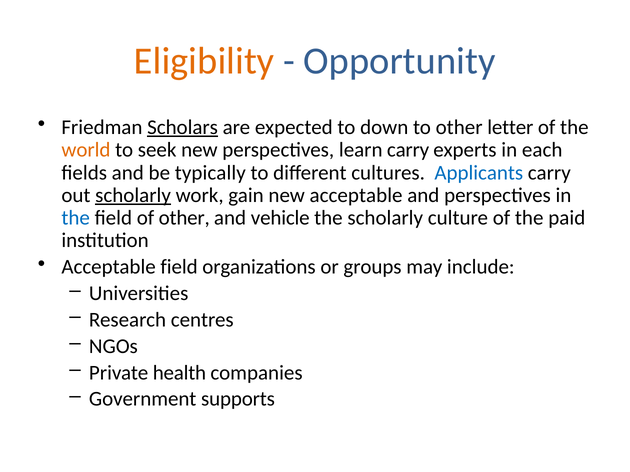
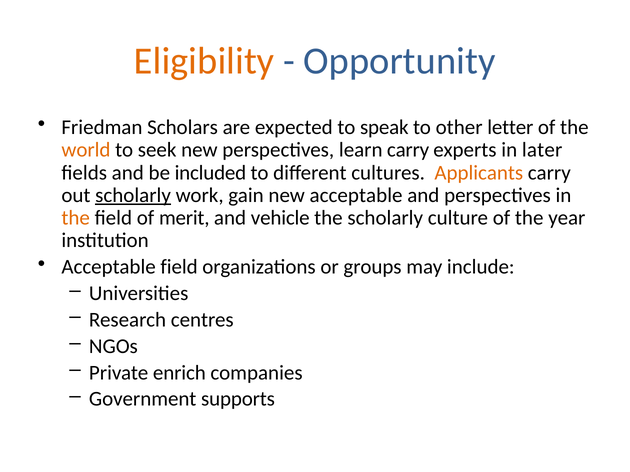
Scholars underline: present -> none (183, 127)
down: down -> speak (384, 127)
each: each -> later (542, 150)
typically: typically -> included (210, 173)
Applicants colour: blue -> orange (479, 173)
the colour: blue -> orange (76, 218)
of other: other -> merit (184, 218)
paid: paid -> year (567, 218)
health: health -> enrich (179, 373)
